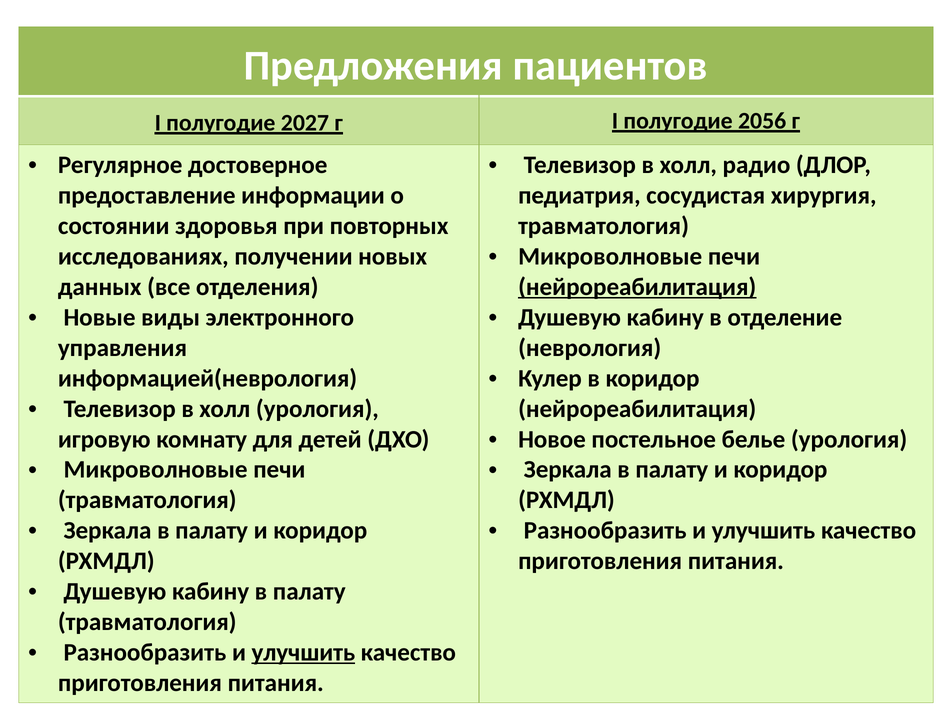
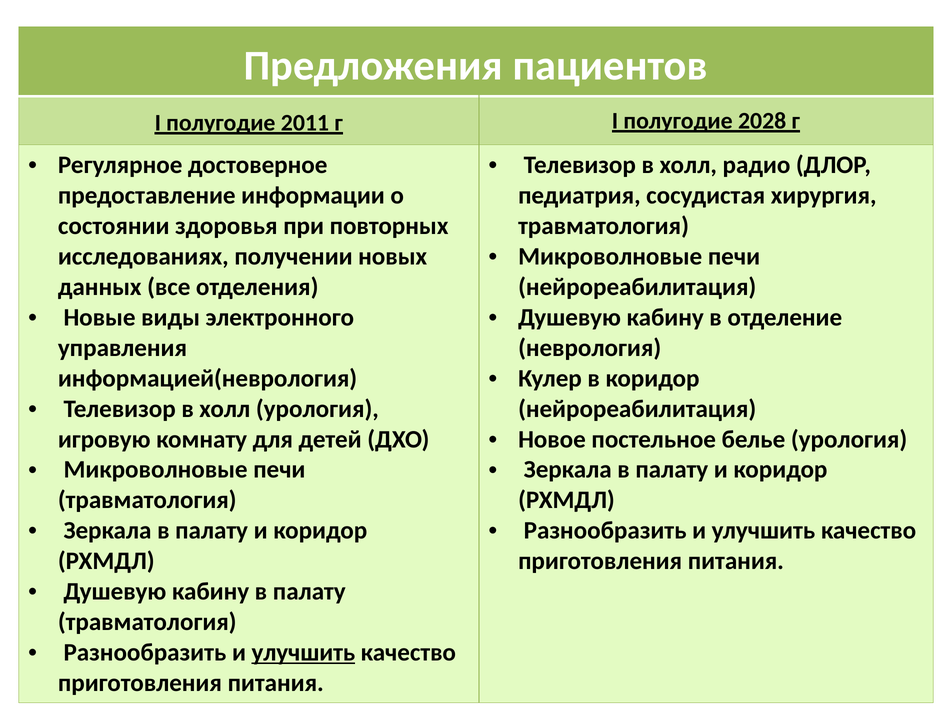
2027: 2027 -> 2011 (305, 123)
2056: 2056 -> 2028 (762, 121)
нейрореабилитация underline: present -> none (637, 287)
